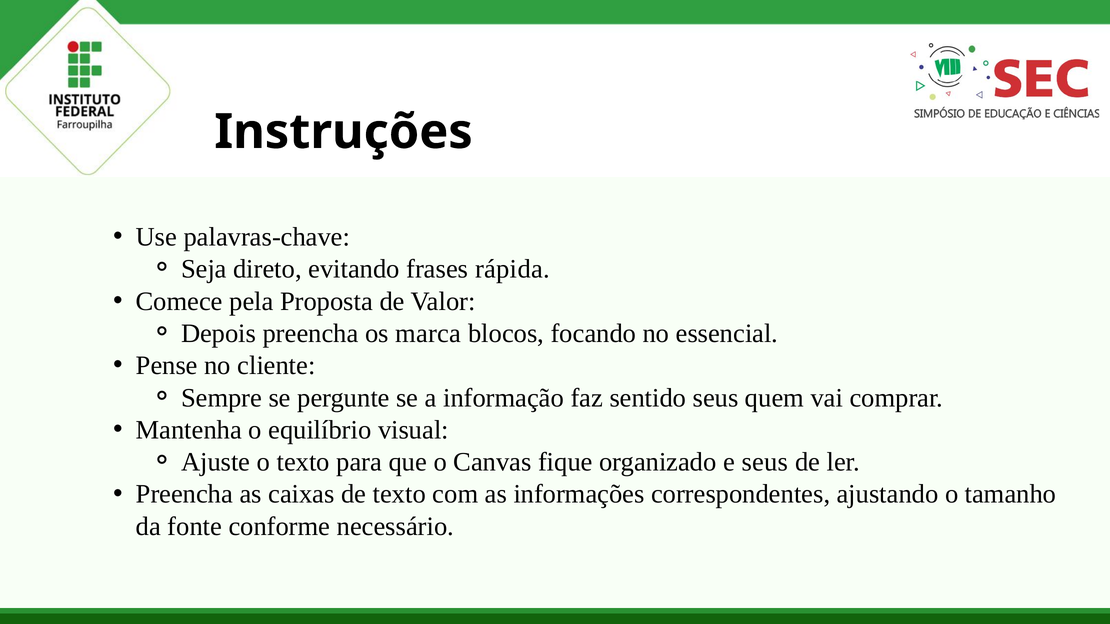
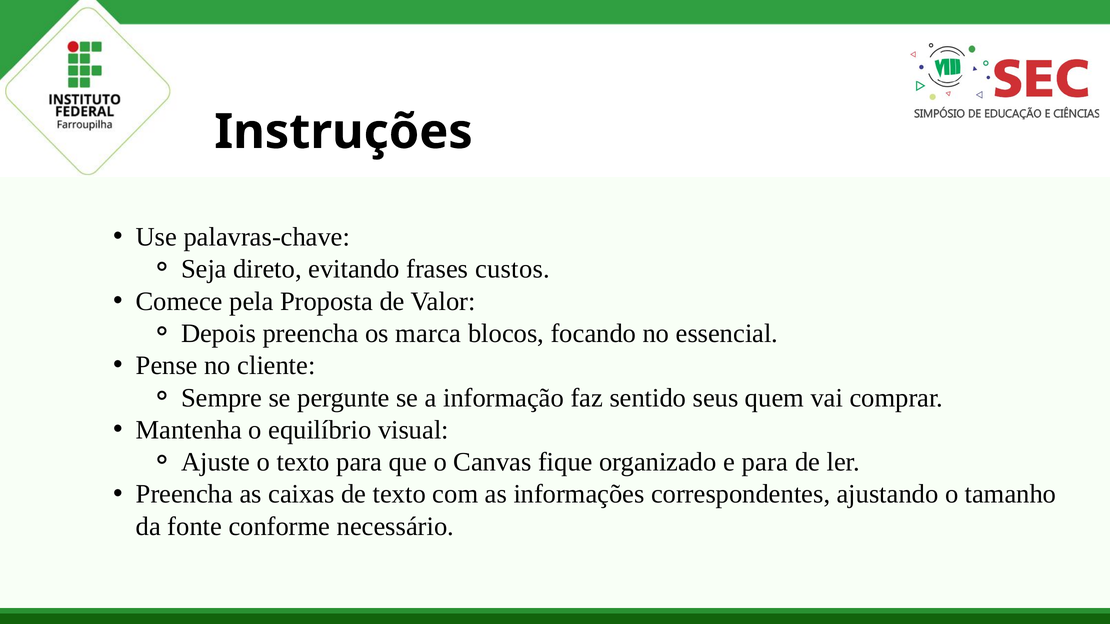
rápida: rápida -> custos (513, 269)
e seus: seus -> para (765, 462)
